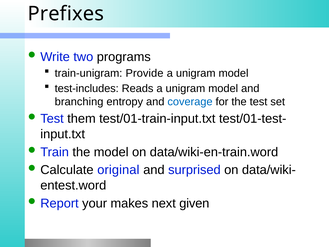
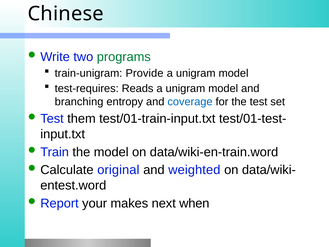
Prefixes: Prefixes -> Chinese (66, 14)
programs colour: black -> green (124, 57)
test-includes: test-includes -> test-requires (87, 89)
surprised: surprised -> weighted (194, 170)
given: given -> when (194, 203)
